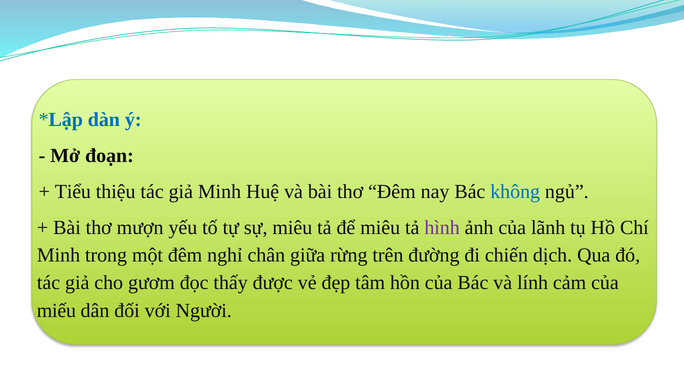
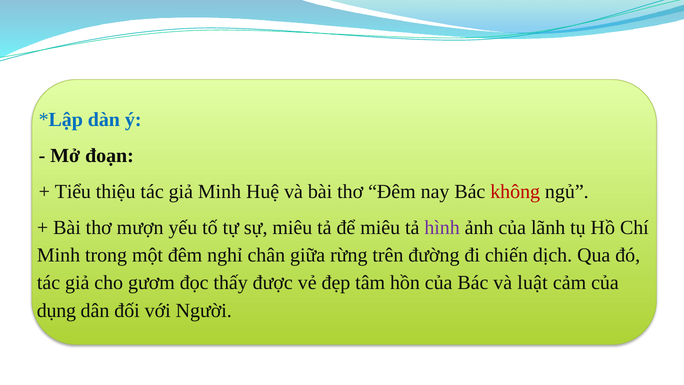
không colour: blue -> red (515, 192)
lính: lính -> luật (533, 283)
miếu: miếu -> dụng (56, 310)
